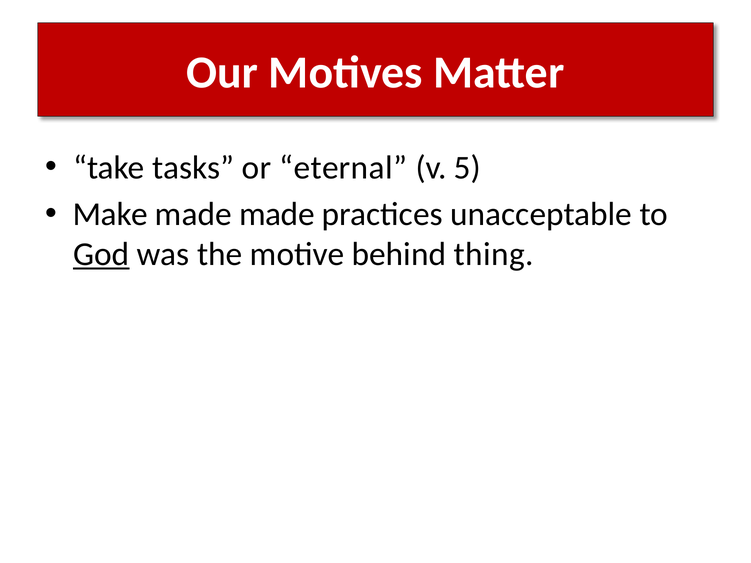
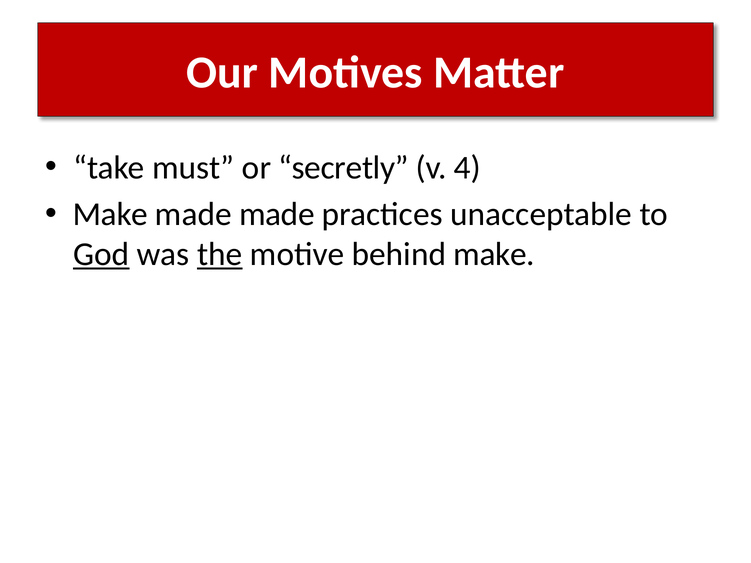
tasks: tasks -> must (193, 168)
eternal: eternal -> secretly (343, 168)
5: 5 -> 4 (467, 168)
the underline: none -> present (220, 254)
behind thing: thing -> make (494, 254)
